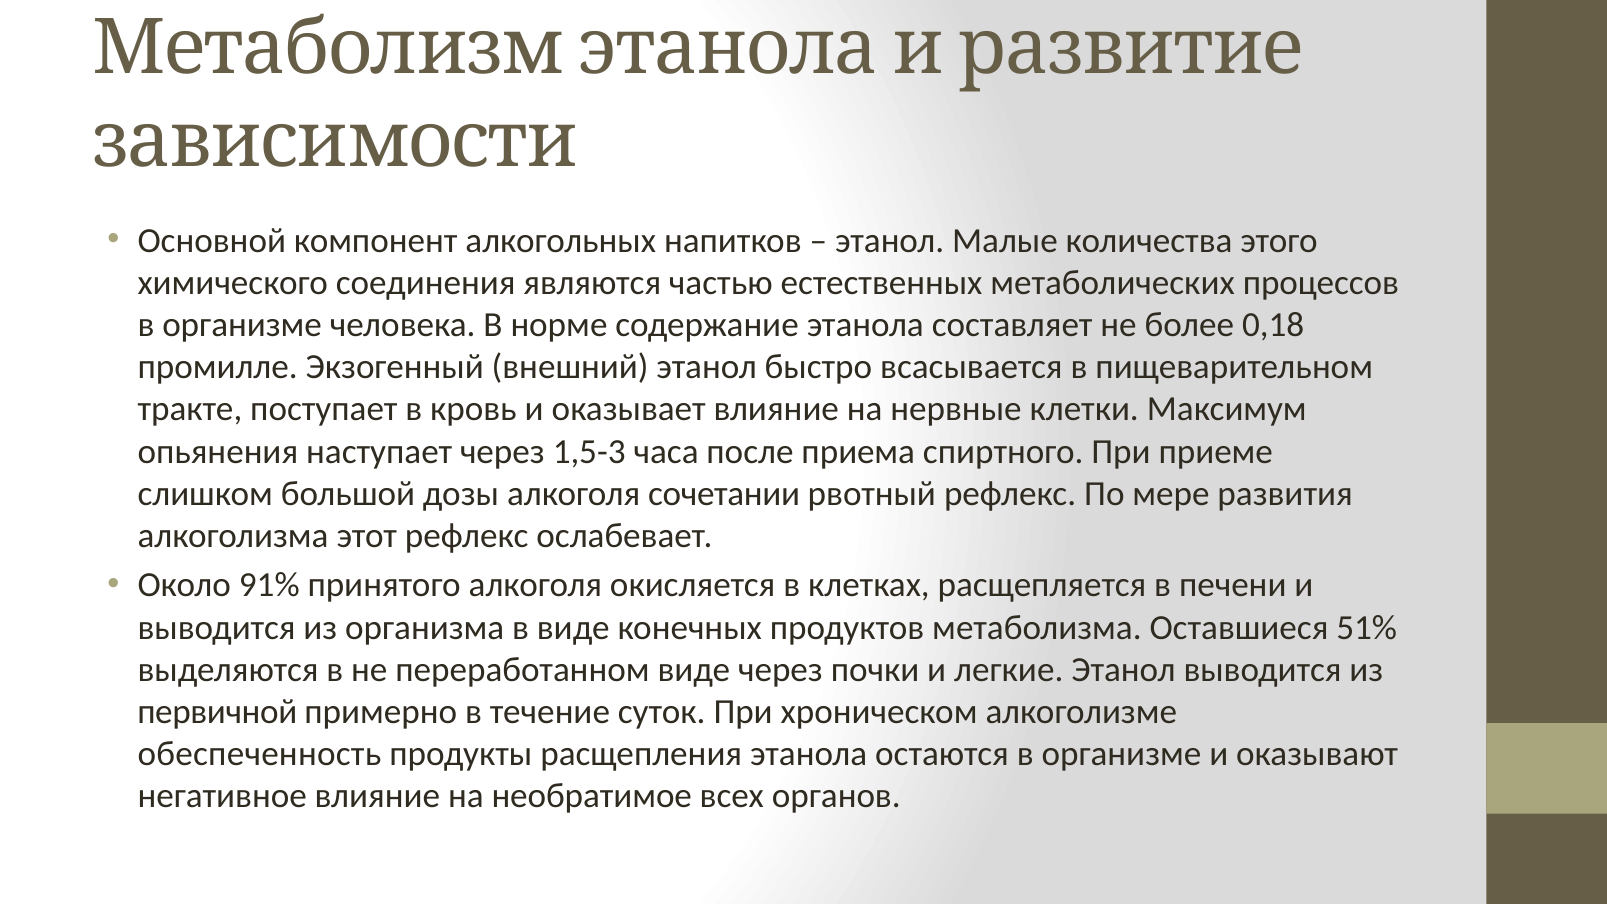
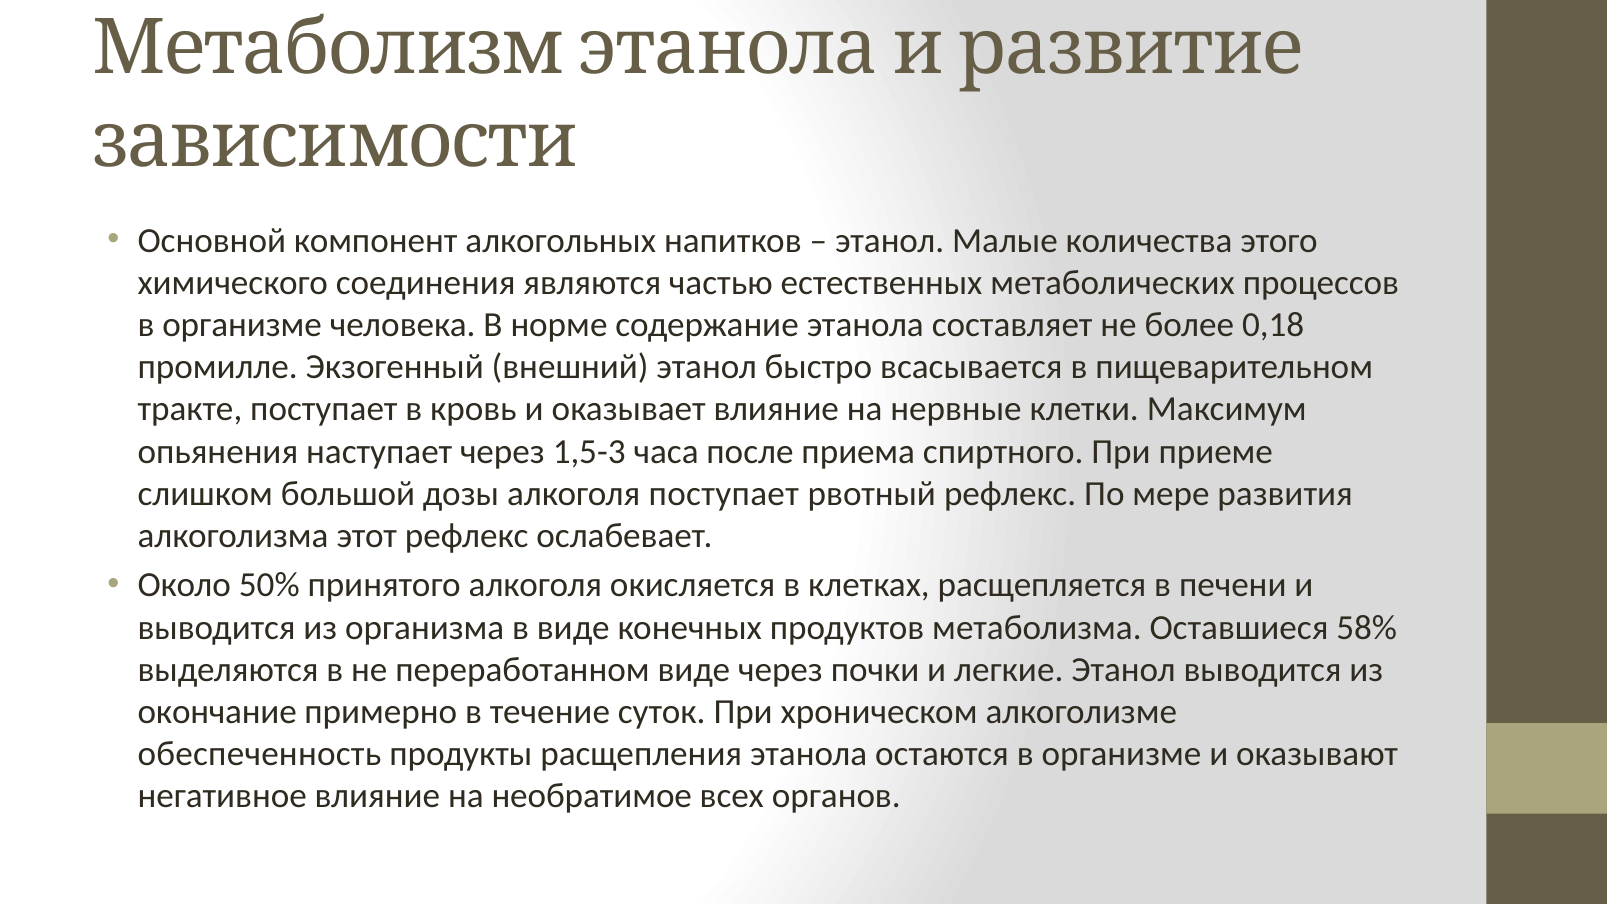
алкоголя сочетании: сочетании -> поступает (724, 494)
91%: 91% -> 50% (269, 585)
51%: 51% -> 58% (1367, 628)
первичной: первичной -> окончание (217, 712)
